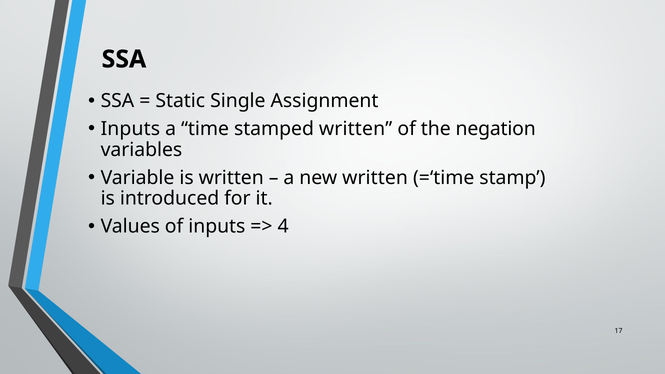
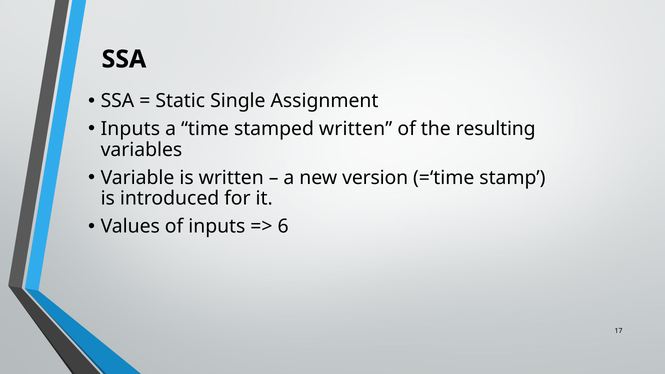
negation: negation -> resulting (496, 129)
new written: written -> version (375, 178)
4: 4 -> 6 (283, 226)
